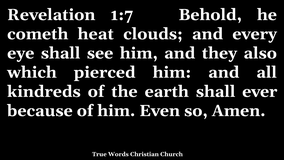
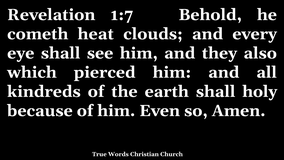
ever: ever -> holy (260, 91)
